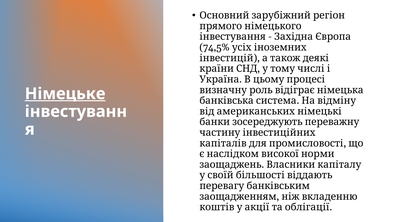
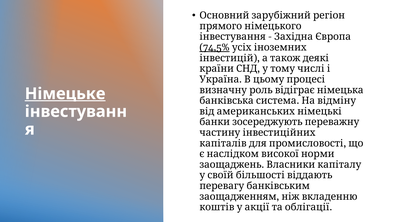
74,5% underline: none -> present (215, 47)
